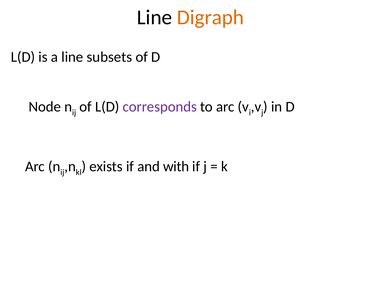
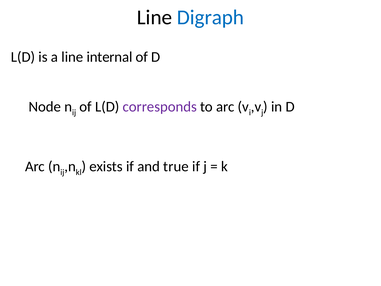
Digraph colour: orange -> blue (211, 17)
subsets: subsets -> internal (110, 57)
with: with -> true (176, 166)
